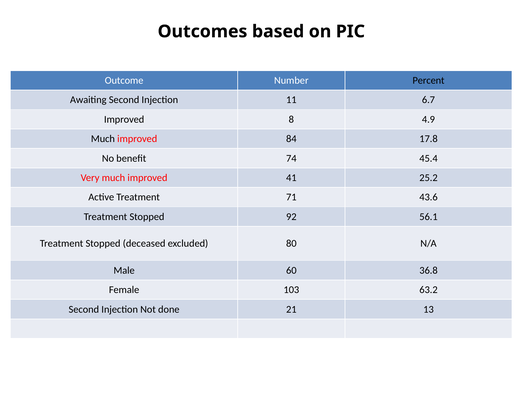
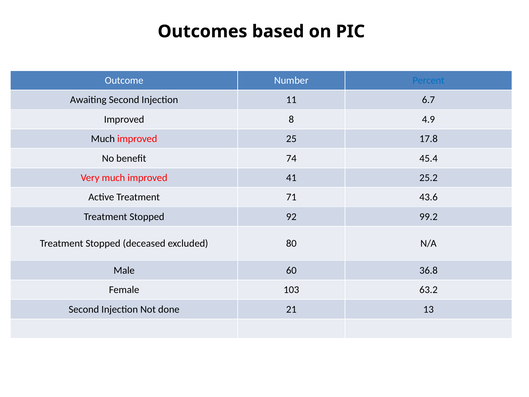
Percent colour: black -> blue (429, 80)
84: 84 -> 25 (291, 139)
56.1: 56.1 -> 99.2 (429, 217)
